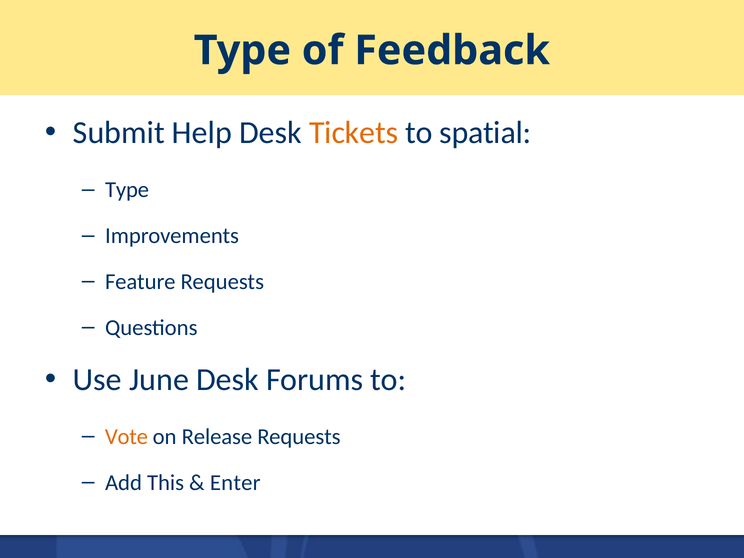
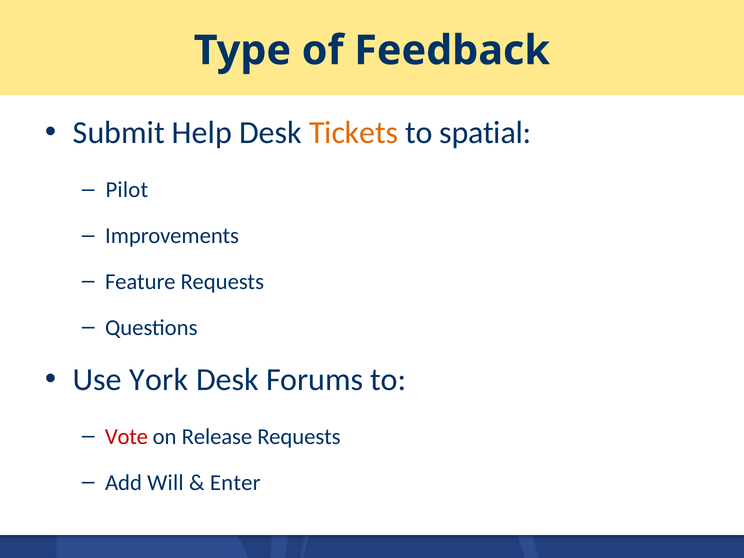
Type: Type -> Pilot (127, 190)
June: June -> York (159, 380)
Vote colour: orange -> red (126, 437)
This: This -> Will (165, 483)
